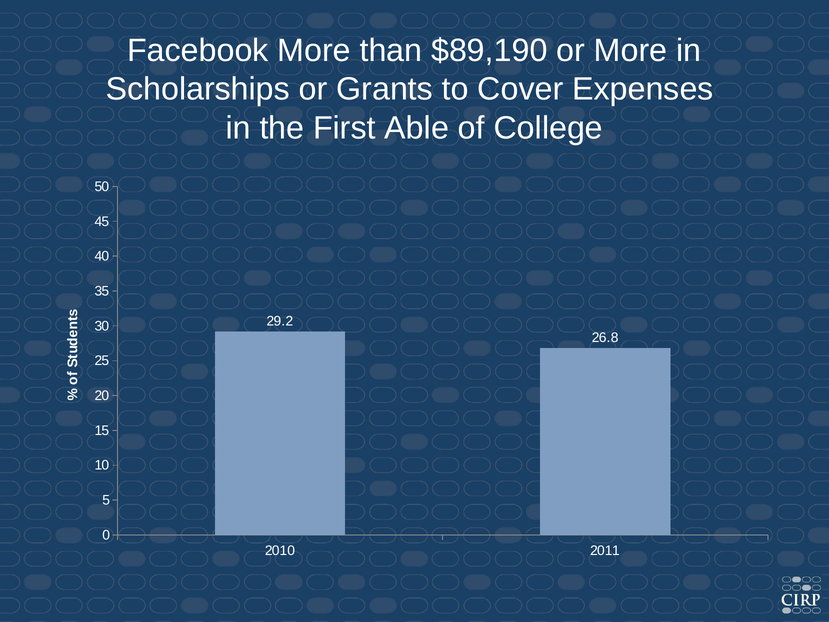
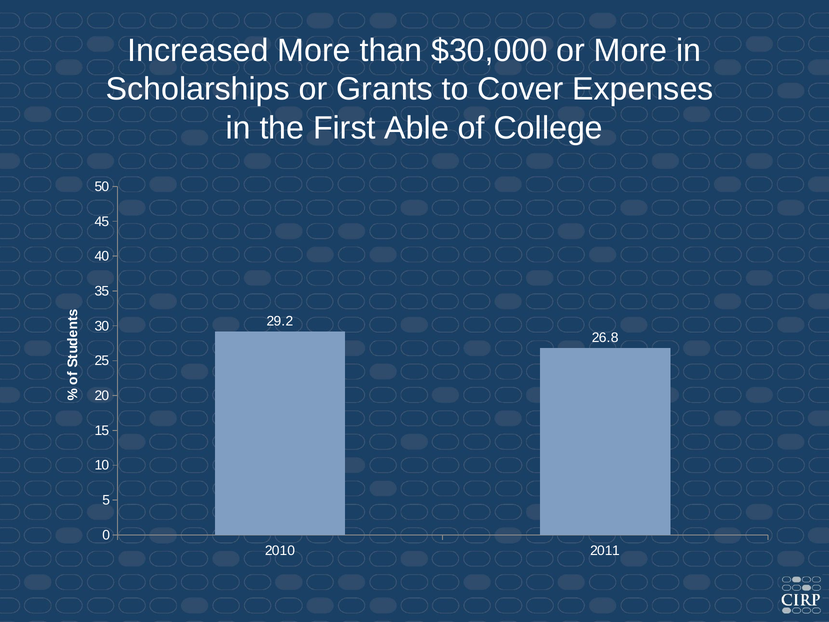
Facebook: Facebook -> Increased (198, 51)
$89,190: $89,190 -> $30,000 (489, 51)
